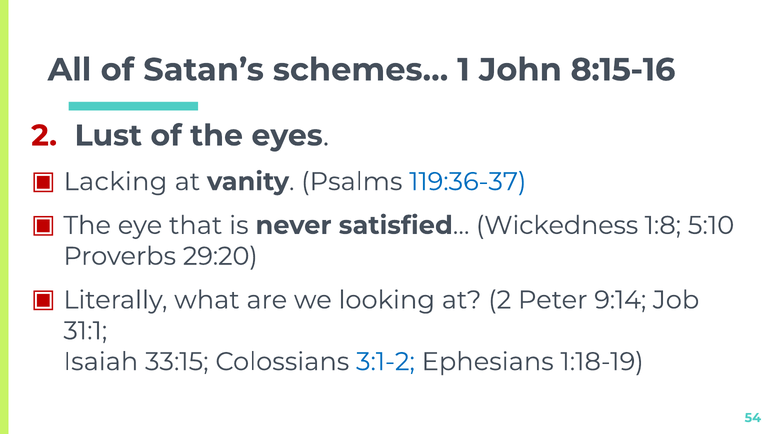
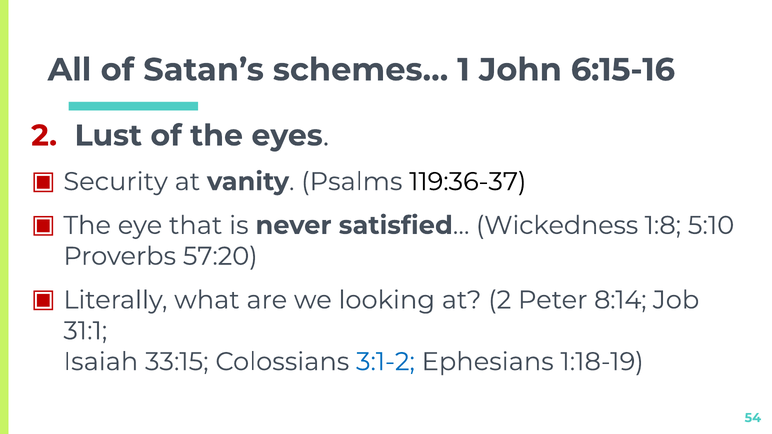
8:15-16: 8:15-16 -> 6:15-16 (623, 70)
Lacking: Lacking -> Security (116, 182)
119:36-37 colour: blue -> black (468, 182)
29:20: 29:20 -> 57:20 (220, 256)
9:14: 9:14 -> 8:14 (620, 300)
